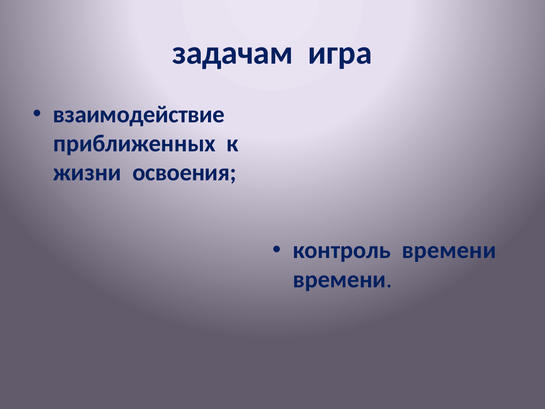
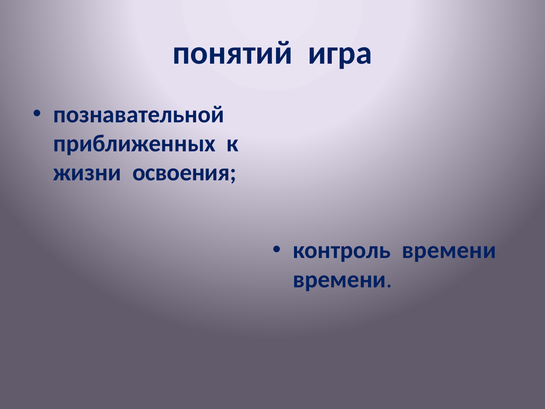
задачам: задачам -> понятий (233, 53)
взаимодействие: взаимодействие -> познавательной (139, 114)
